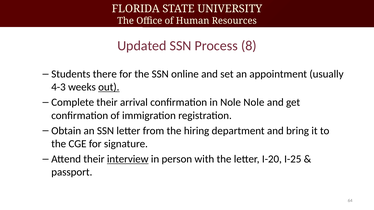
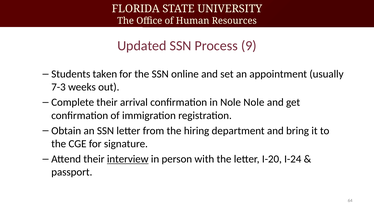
8: 8 -> 9 (249, 46)
there: there -> taken (105, 74)
4-3: 4-3 -> 7-3 (58, 87)
out underline: present -> none (109, 87)
I-25: I-25 -> I-24 (293, 159)
